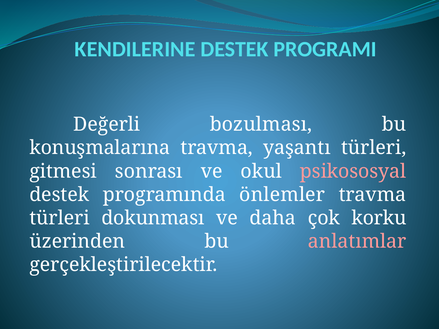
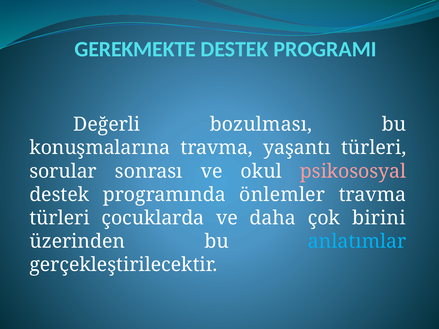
KENDILERINE: KENDILERINE -> GEREKMEKTE (135, 49)
gitmesi: gitmesi -> sorular (63, 171)
dokunması: dokunması -> çocuklarda (153, 218)
korku: korku -> birini (379, 218)
anlatımlar colour: pink -> light blue (357, 242)
